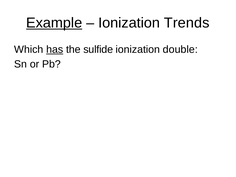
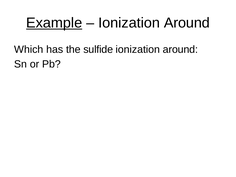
Trends: Trends -> Around (187, 23)
has underline: present -> none (55, 50)
double: double -> around (180, 50)
